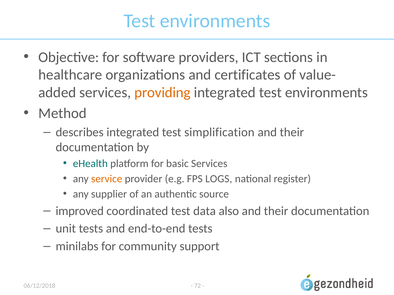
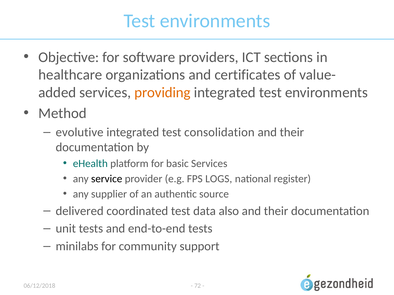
describes: describes -> evolutive (80, 132)
simplification: simplification -> consolidation (219, 132)
service colour: orange -> black (107, 179)
improved: improved -> delivered (80, 211)
